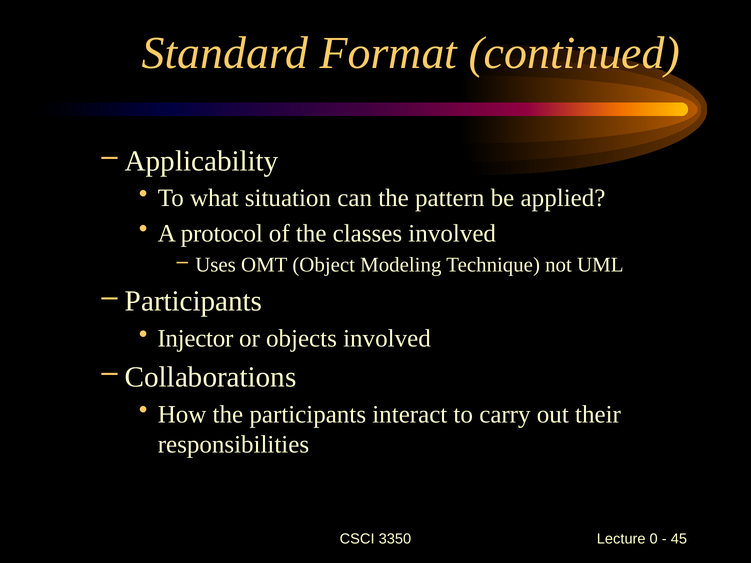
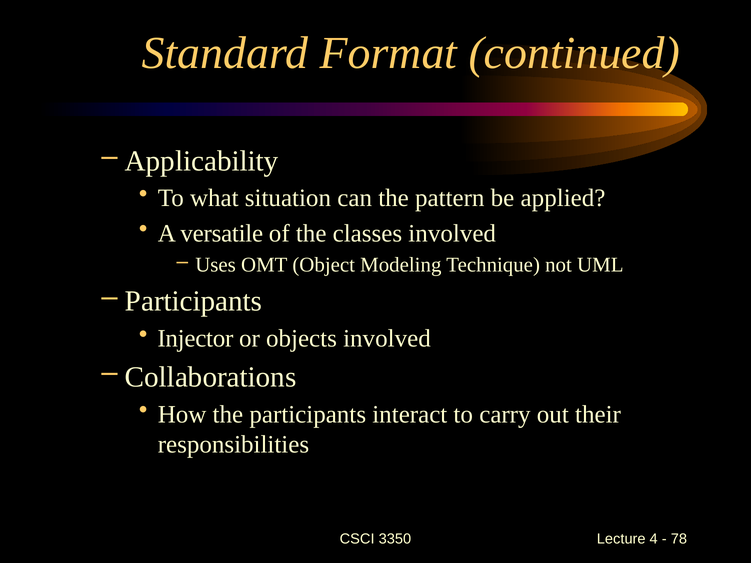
protocol: protocol -> versatile (222, 233)
0: 0 -> 4 (654, 539)
45: 45 -> 78 (679, 539)
